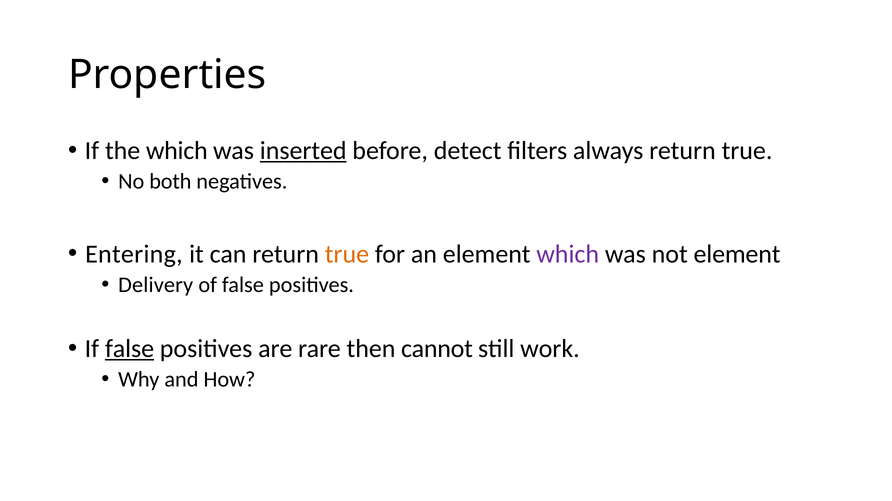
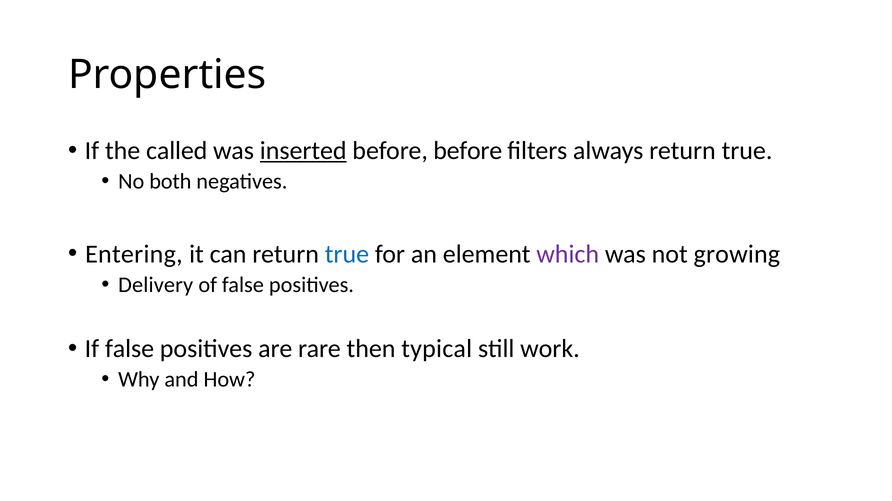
the which: which -> called (177, 151)
before detect: detect -> before (468, 151)
true colour: orange -> blue (347, 254)
not element: element -> growing (737, 254)
false underline: present -> none (130, 349)
cannot: cannot -> typical (437, 349)
